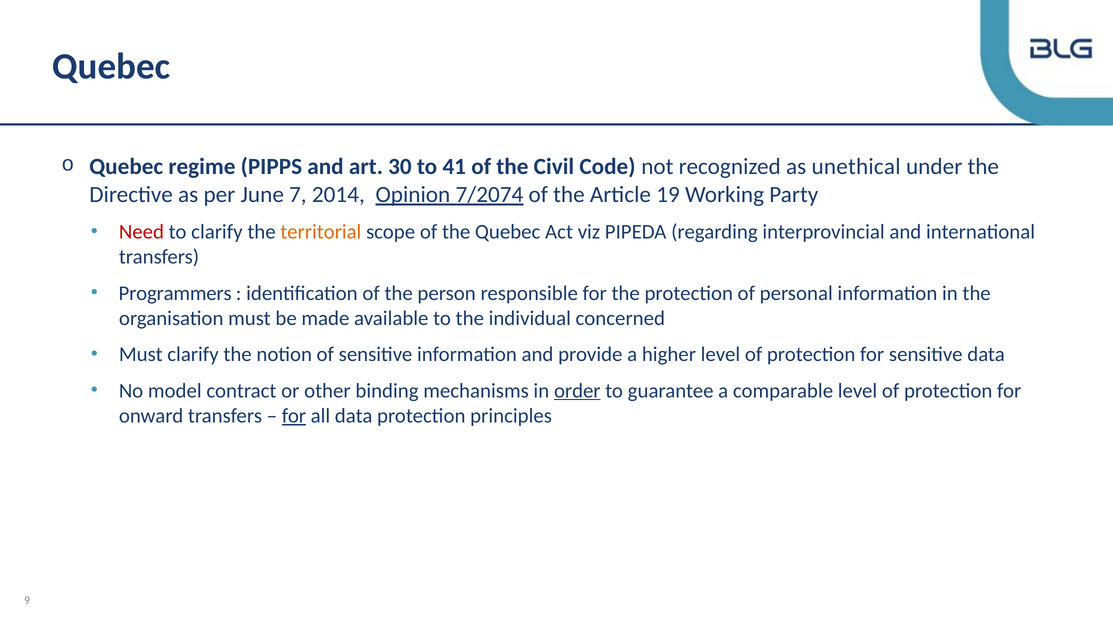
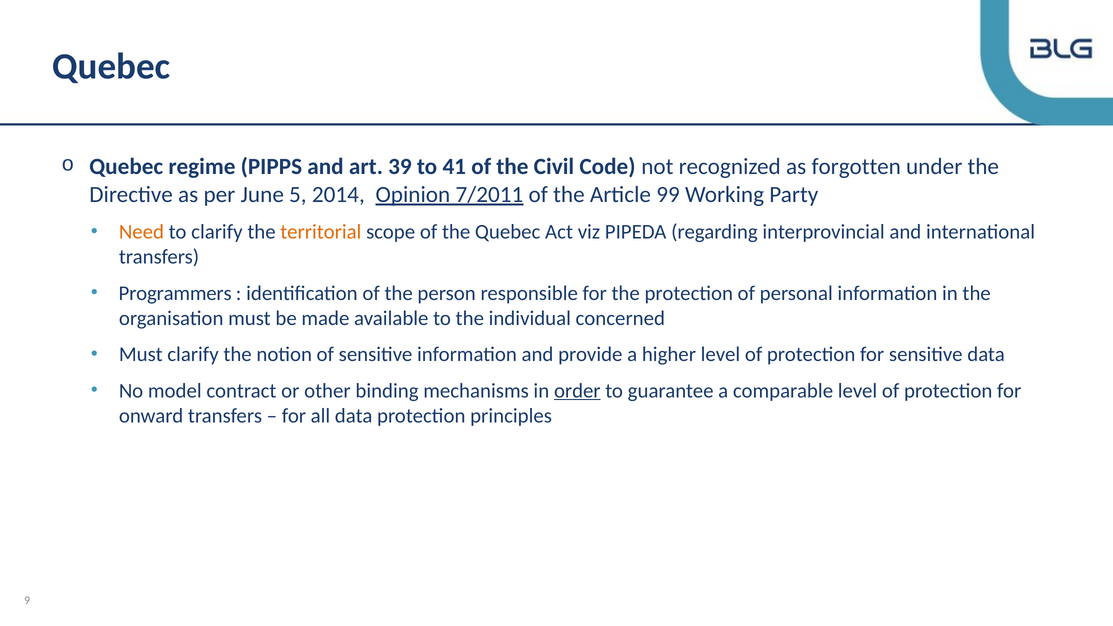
30: 30 -> 39 (400, 167)
unethical: unethical -> forgotten (856, 167)
7: 7 -> 5 (298, 195)
7/2074: 7/2074 -> 7/2011 (489, 195)
19: 19 -> 99 (668, 195)
Need colour: red -> orange (141, 232)
for underline: present -> none (294, 416)
